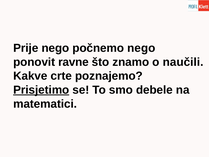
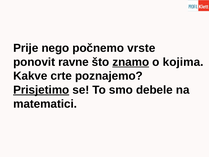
počnemo nego: nego -> vrste (141, 48)
znamo underline: none -> present (131, 62)
naučili: naučili -> kojima (183, 62)
